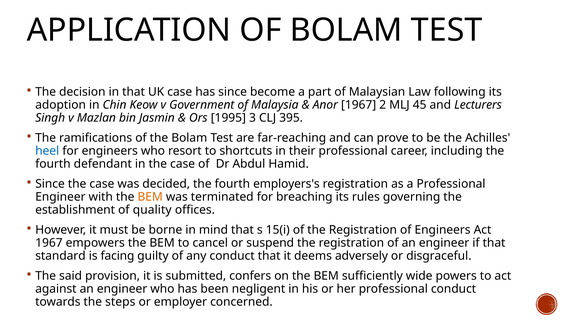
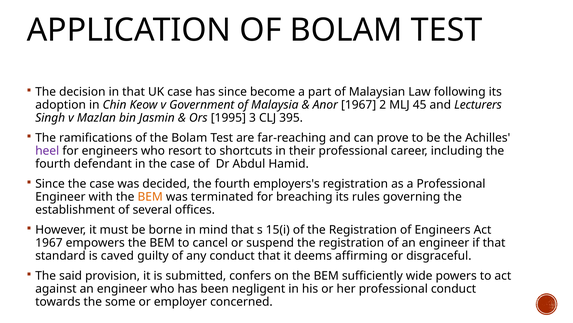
heel colour: blue -> purple (47, 151)
quality: quality -> several (152, 209)
facing: facing -> caved (117, 255)
adversely: adversely -> affirming (361, 255)
steps: steps -> some (120, 301)
